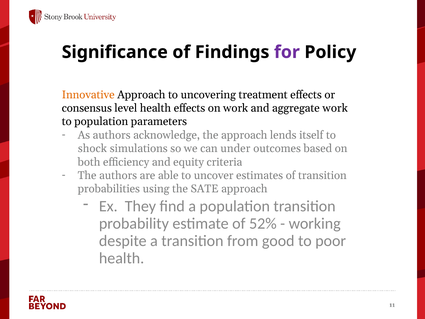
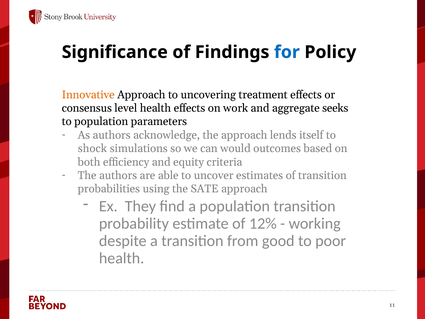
for colour: purple -> blue (287, 52)
aggregate work: work -> seeks (335, 108)
under: under -> would (235, 148)
52%: 52% -> 12% (263, 223)
